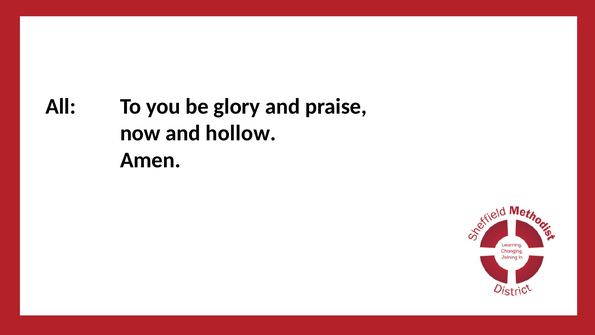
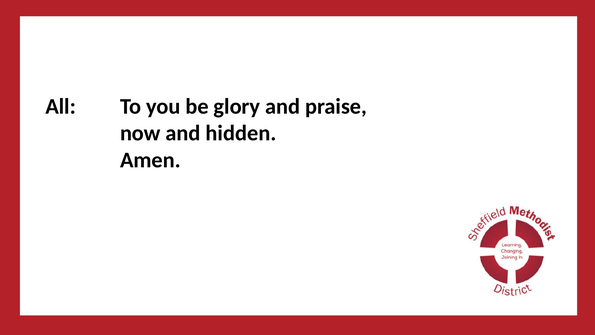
hollow: hollow -> hidden (241, 133)
